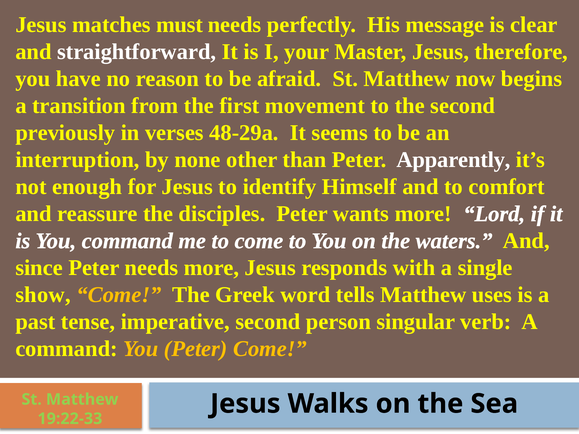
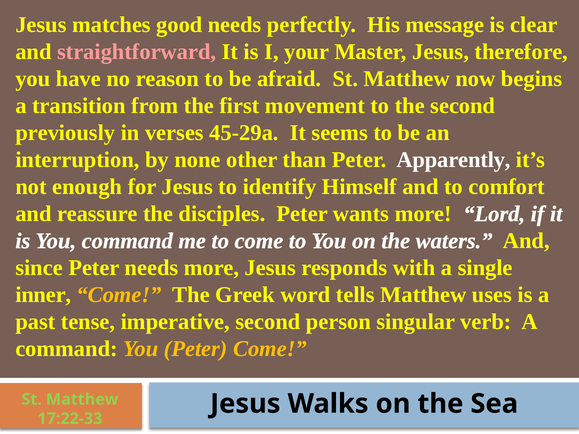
must: must -> good (179, 25)
straightforward colour: white -> pink (137, 52)
48-29a: 48-29a -> 45-29a (244, 133)
show: show -> inner (43, 295)
19:22-33: 19:22-33 -> 17:22-33 (70, 419)
